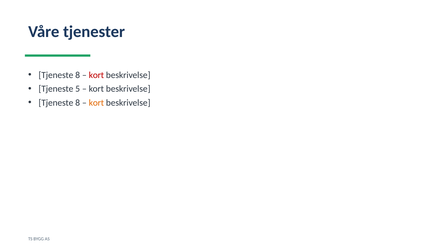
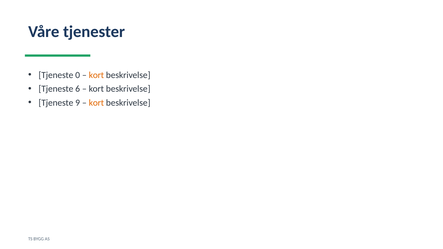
8: 8 -> 0 (78, 75)
kort colour: red -> orange (96, 75)
5: 5 -> 6 (78, 89)
8: 8 -> 9 (78, 103)
